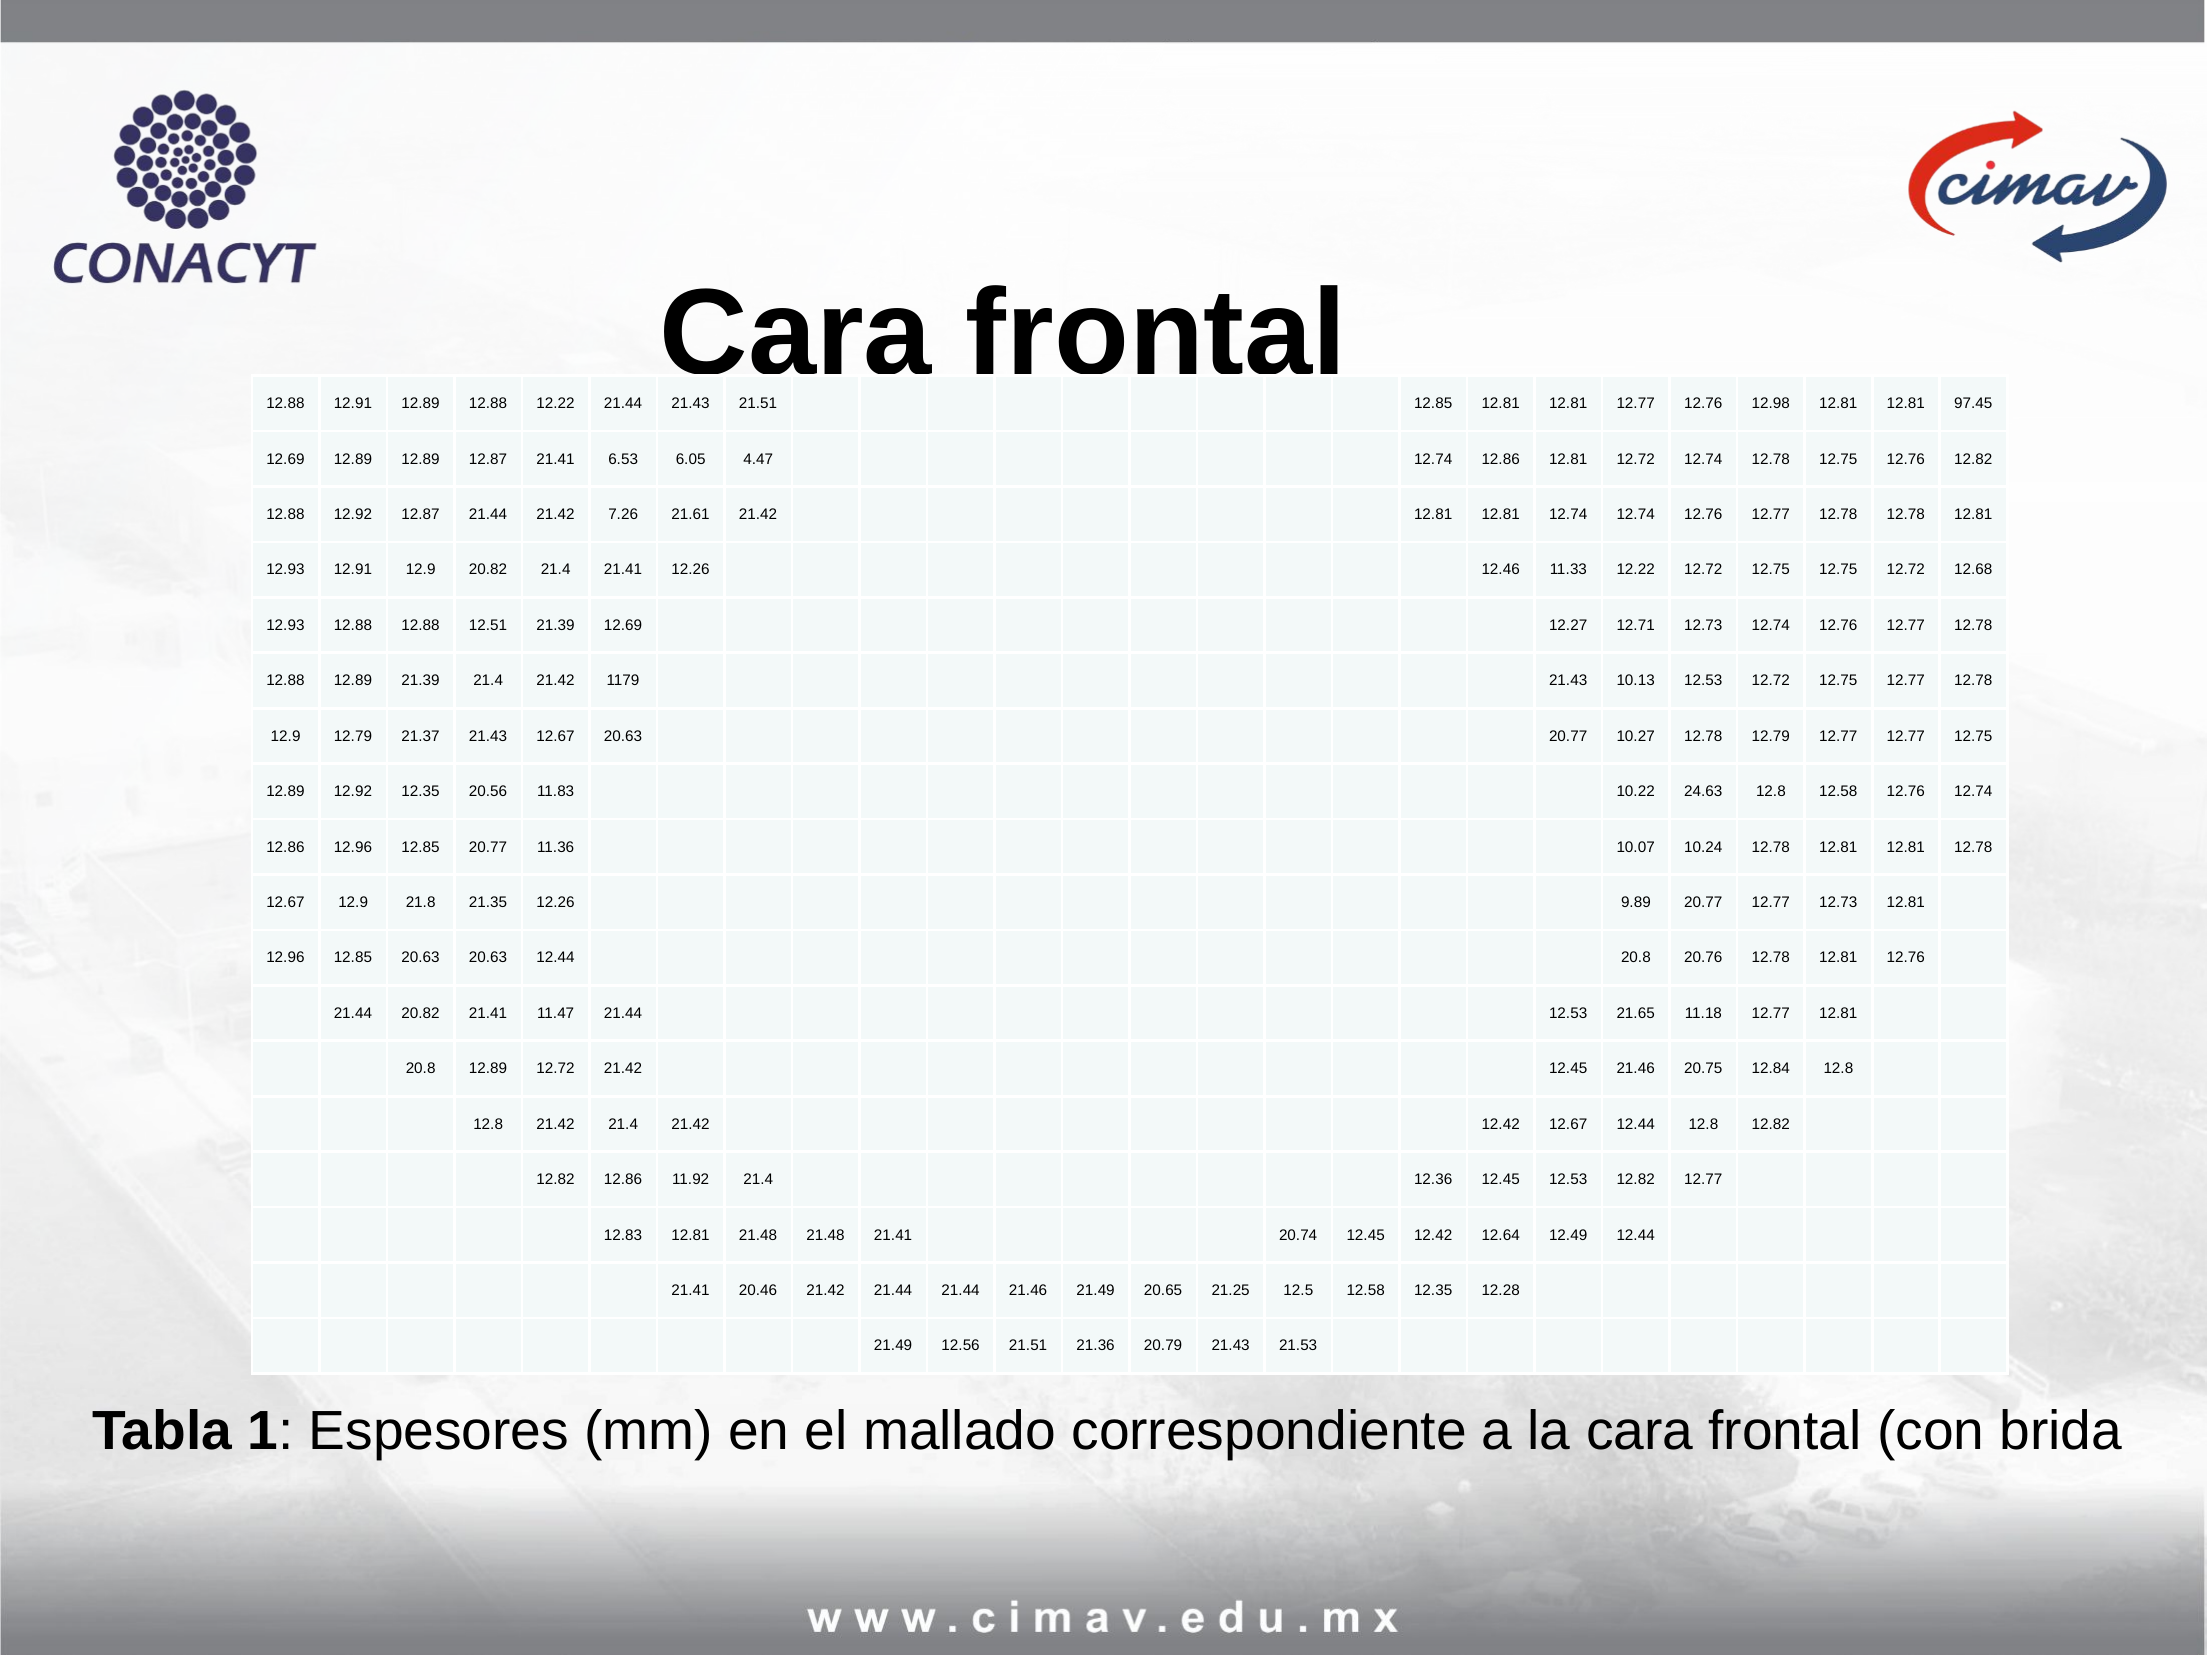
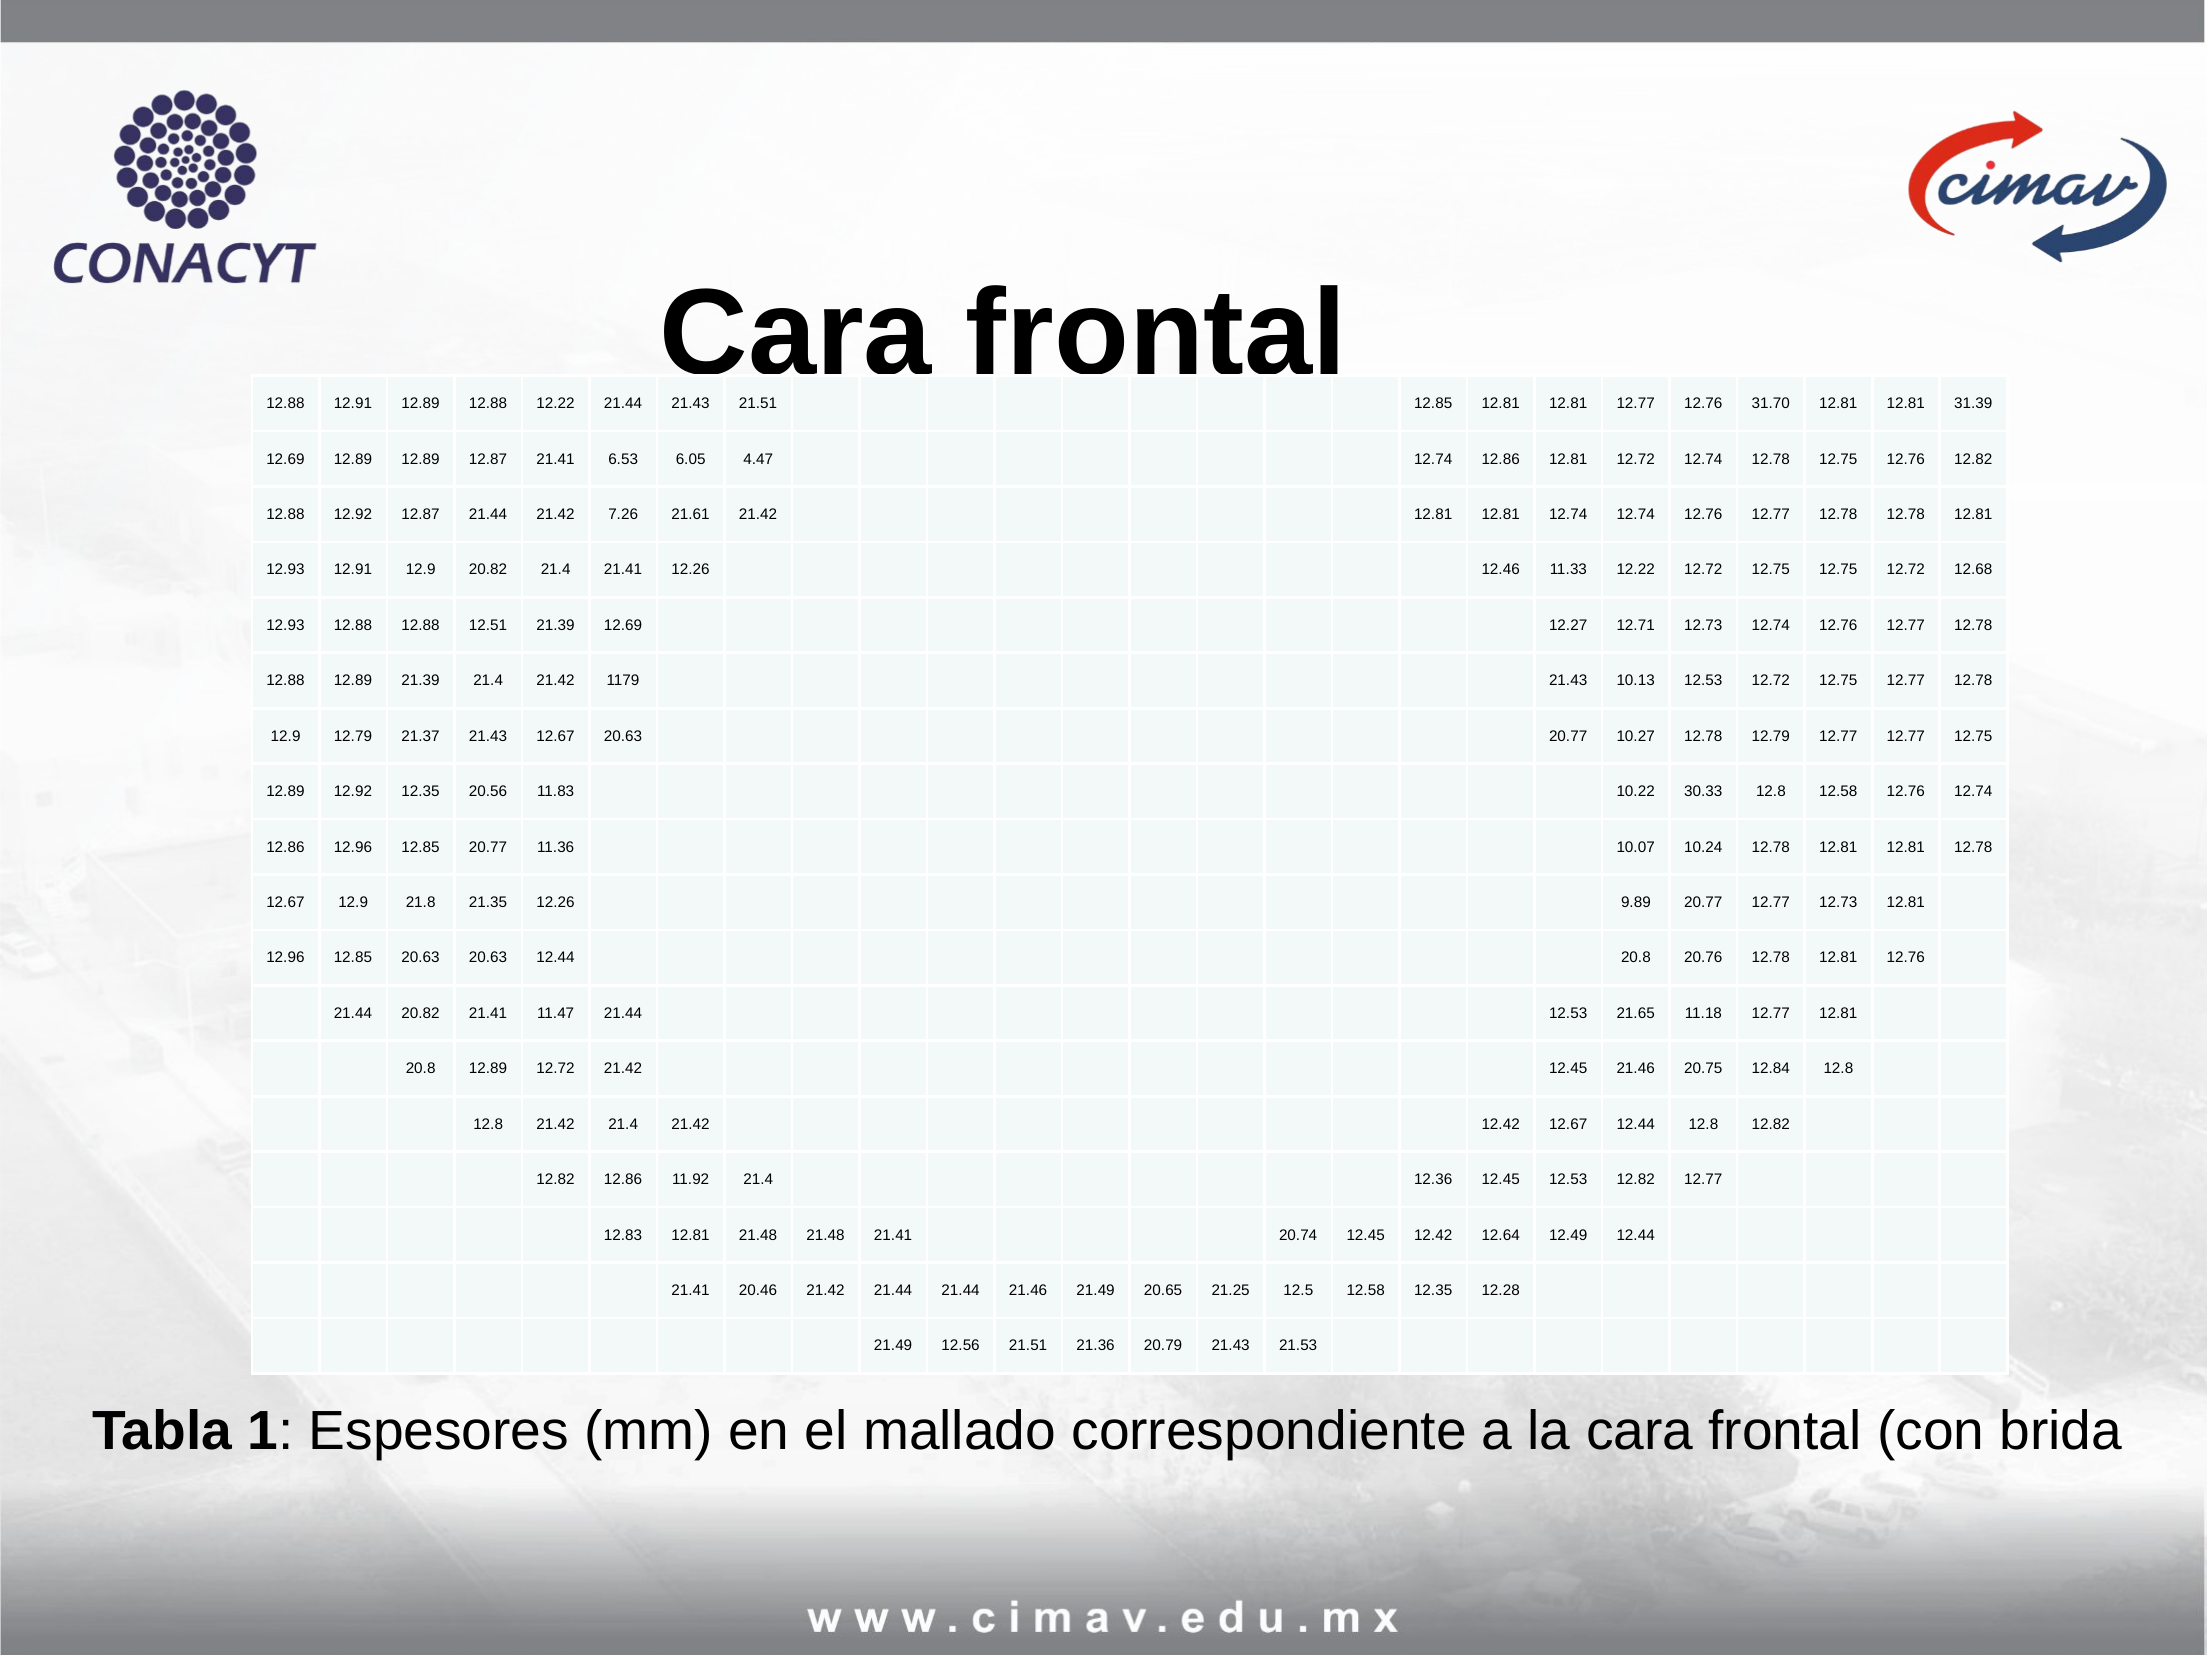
12.98: 12.98 -> 31.70 (1771, 404)
97.45: 97.45 -> 31.39 (1973, 404)
24.63: 24.63 -> 30.33 (1703, 792)
